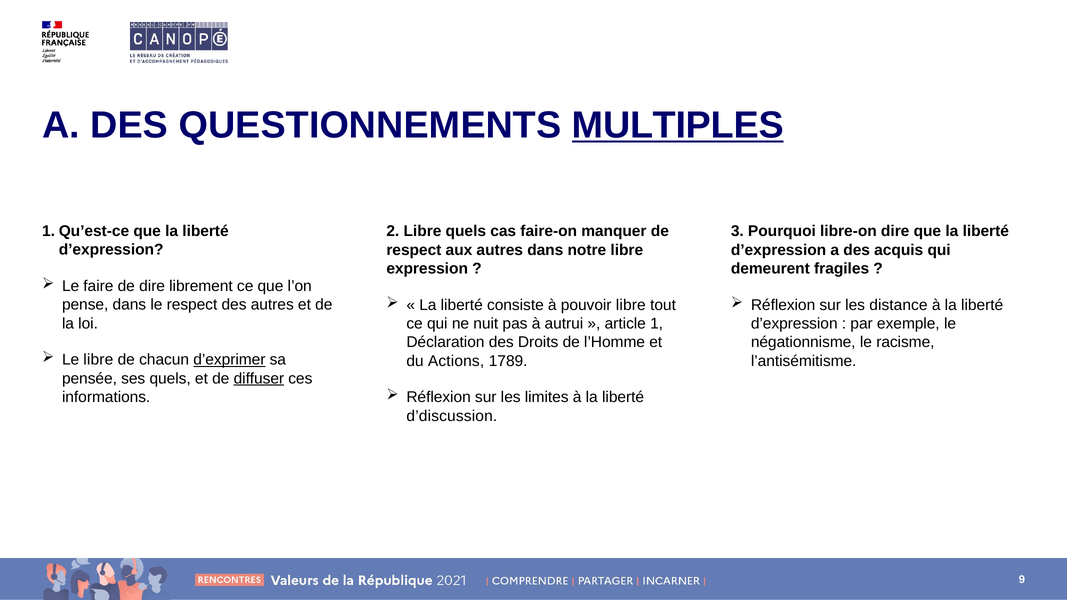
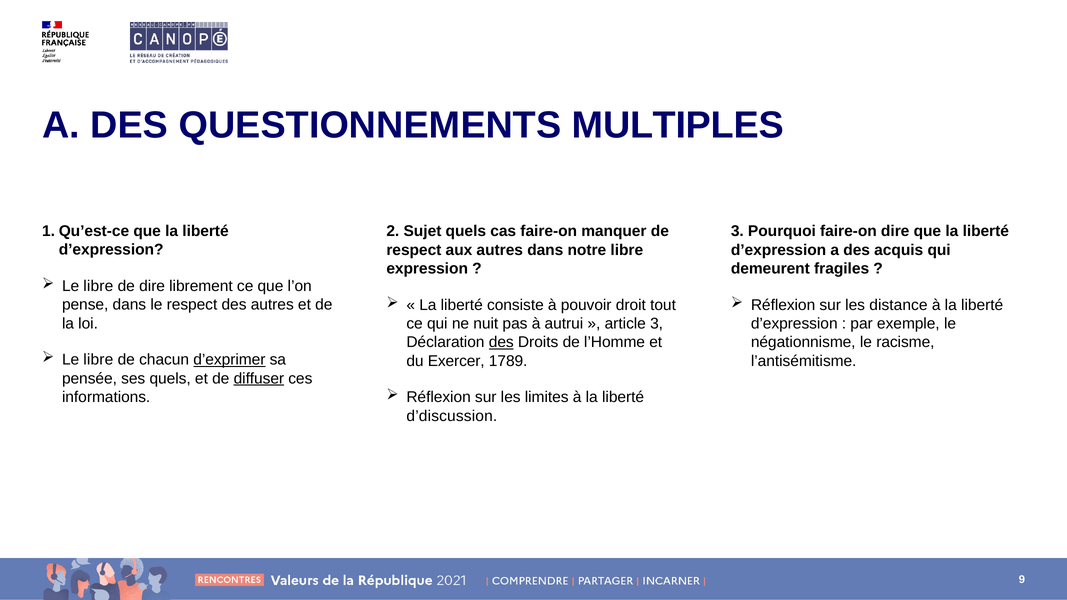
MULTIPLES underline: present -> none (678, 125)
2 Libre: Libre -> Sujet (422, 231)
Pourquoi libre-on: libre-on -> faire-on (848, 231)
faire: faire -> libre (98, 286)
pouvoir libre: libre -> droit (631, 305)
article 1: 1 -> 3 (657, 324)
des underline: none -> present (501, 342)
Actions: Actions -> Exercer (456, 361)
